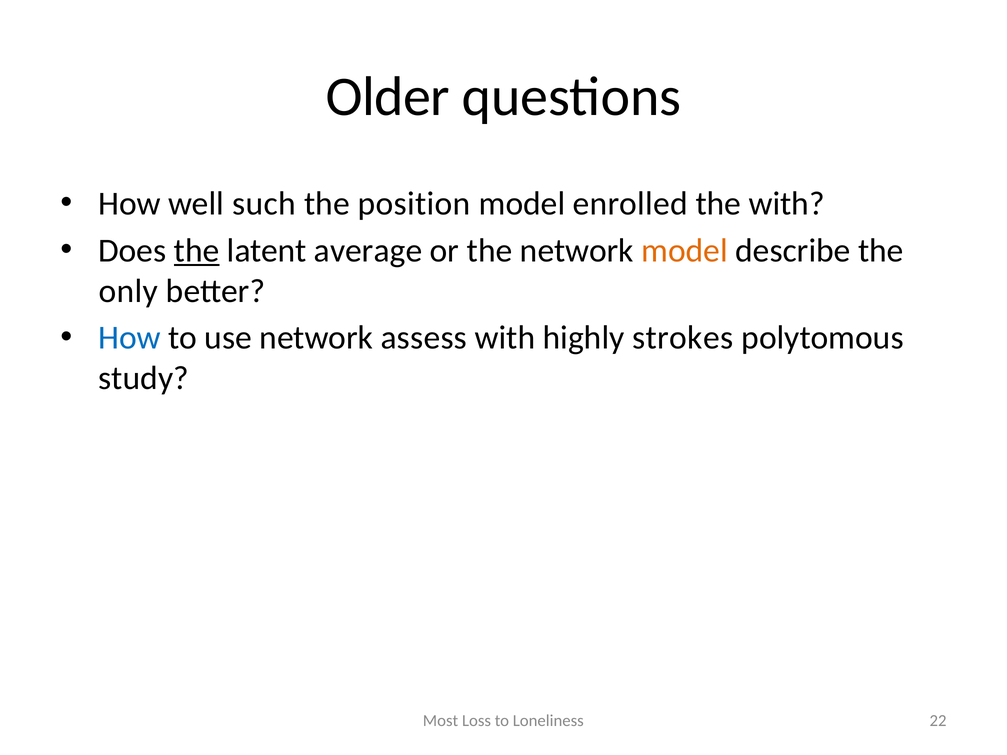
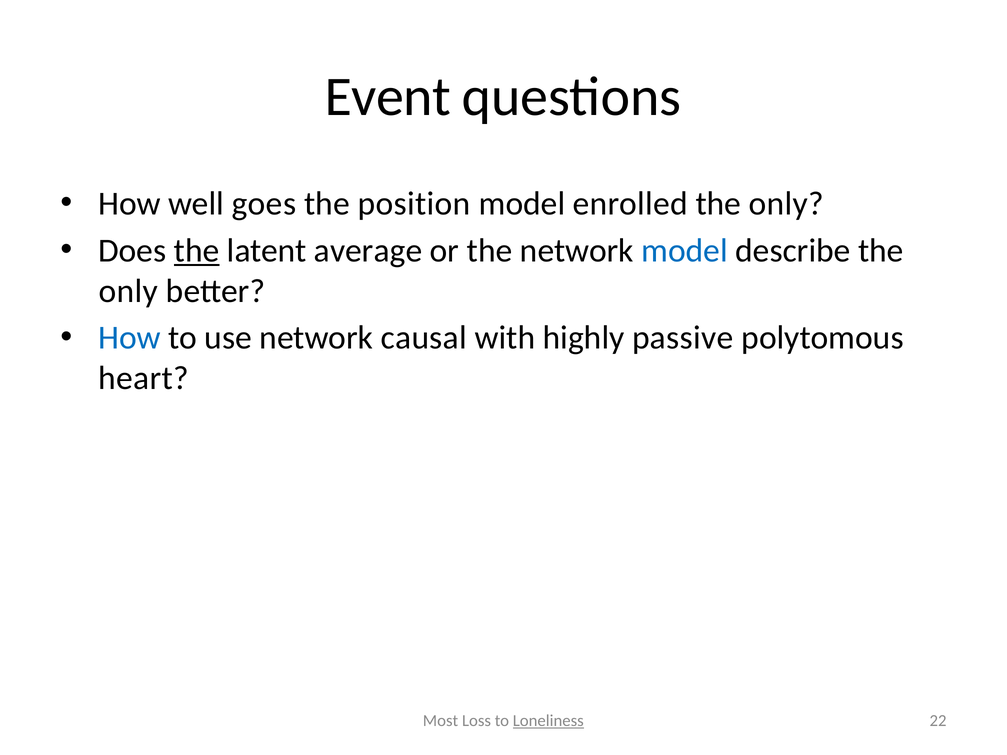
Older: Older -> Event (388, 97)
such: such -> goes (264, 204)
with: with -> only (786, 204)
model colour: orange -> blue (684, 251)
assess: assess -> causal (424, 338)
strokes: strokes -> passive (683, 338)
study: study -> heart (143, 378)
Loneliness underline: none -> present (548, 721)
